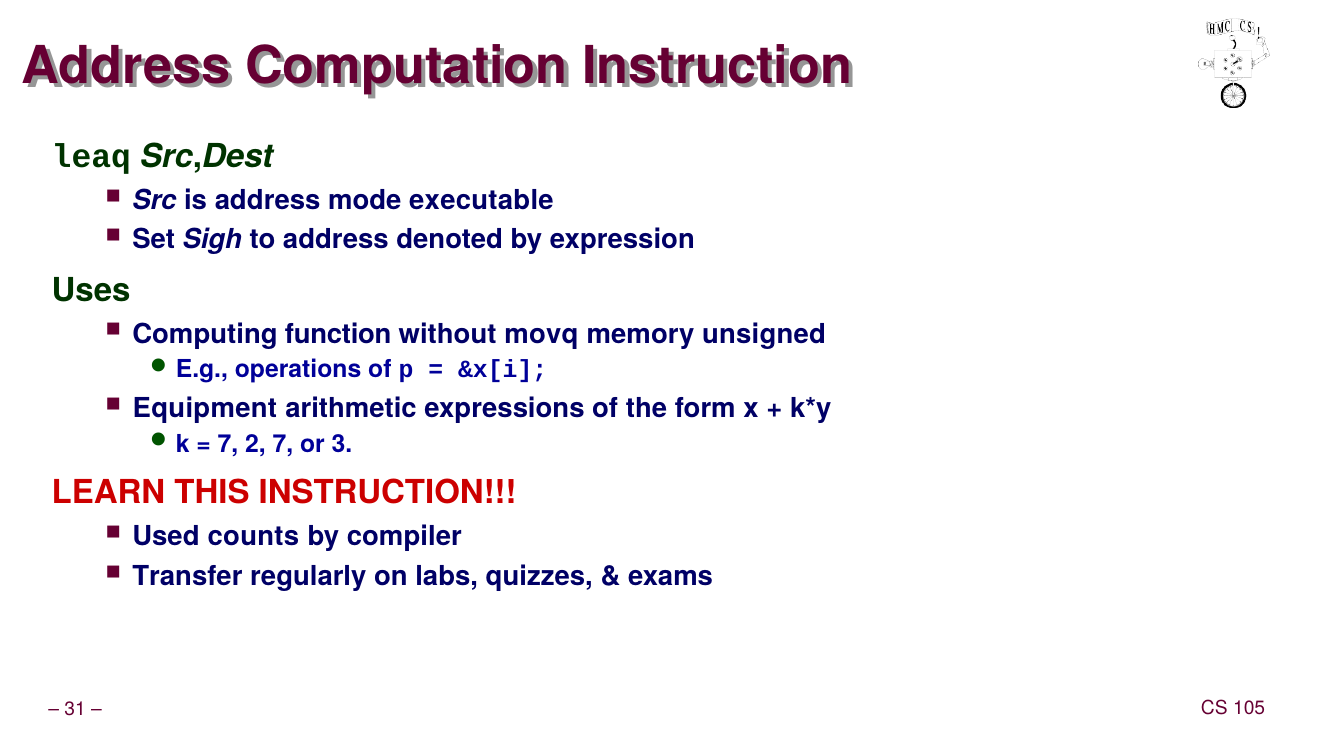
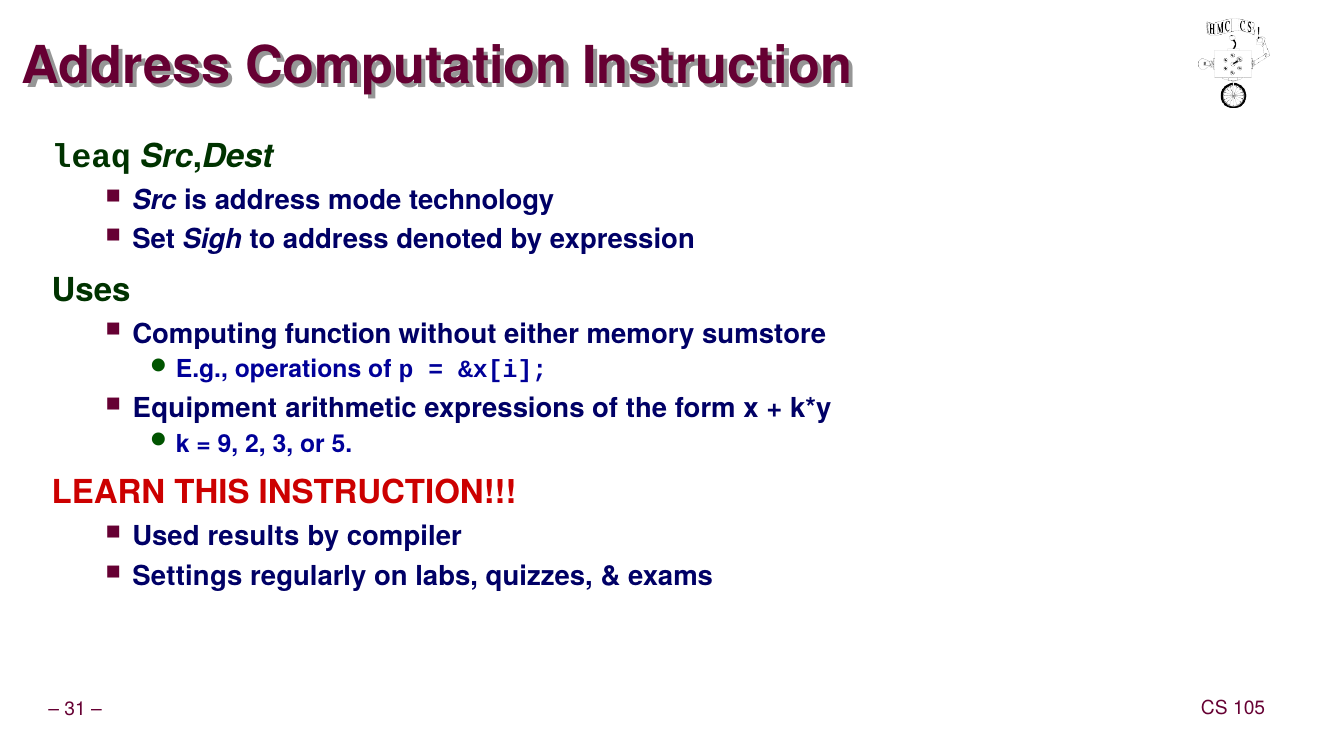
executable: executable -> technology (482, 200)
movq: movq -> either (542, 334)
unsigned: unsigned -> sumstore (764, 334)
7: 7 -> 9 (228, 444)
2 7: 7 -> 3 (283, 444)
3: 3 -> 5 (342, 444)
counts: counts -> results (253, 536)
Transfer: Transfer -> Settings (187, 576)
